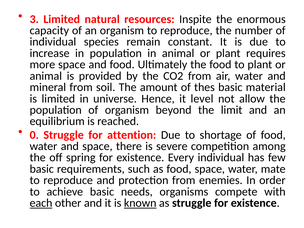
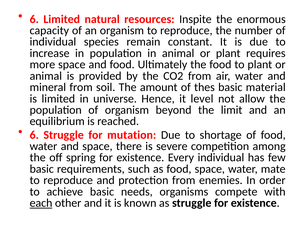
3: 3 -> 6 (34, 19)
0: 0 -> 6 (34, 135)
attention: attention -> mutation (132, 135)
known underline: present -> none (140, 203)
